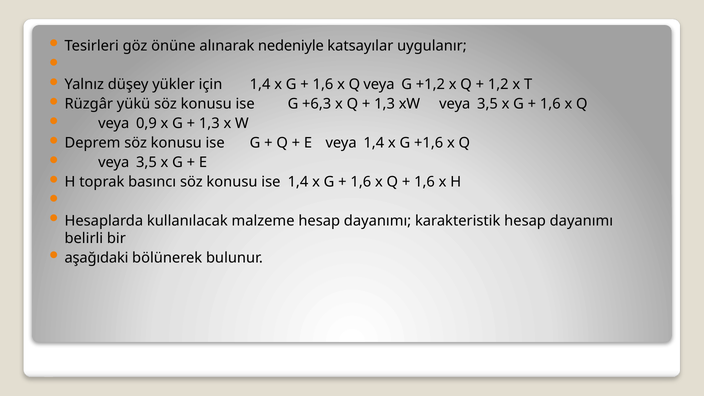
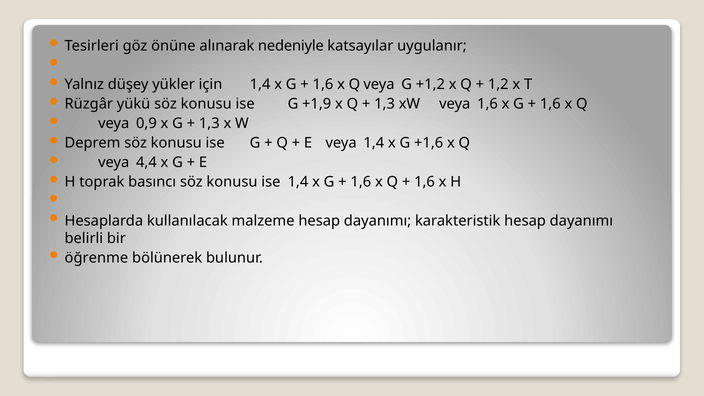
+6,3: +6,3 -> +1,9 (317, 104)
xW veya 3,5: 3,5 -> 1,6 (487, 104)
3,5: 3,5 -> 4,4 (146, 162)
aşağıdaki: aşağıdaki -> öğrenme (96, 258)
